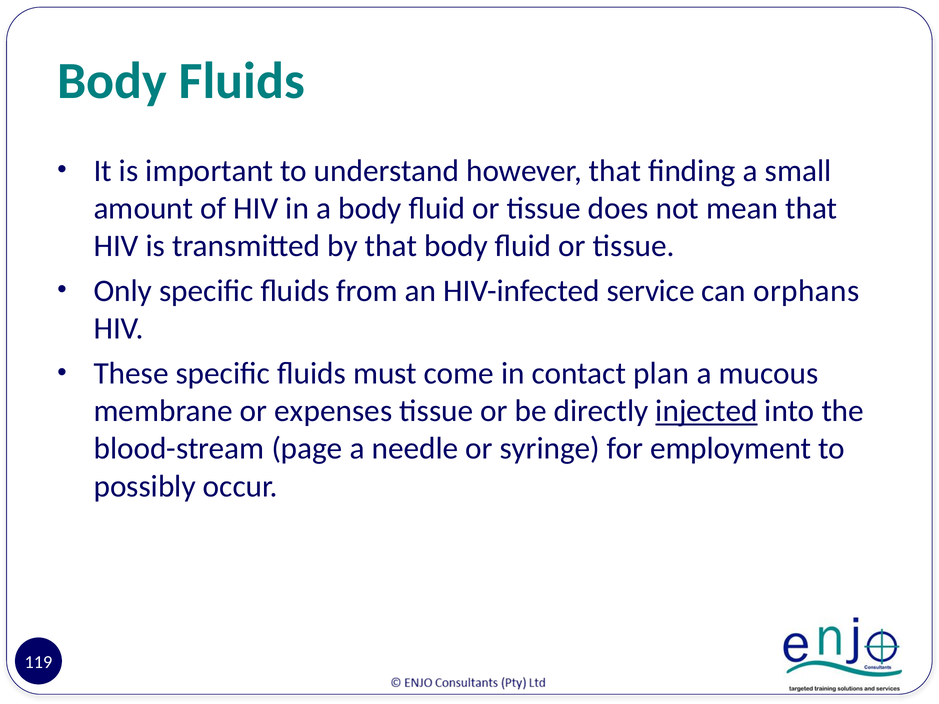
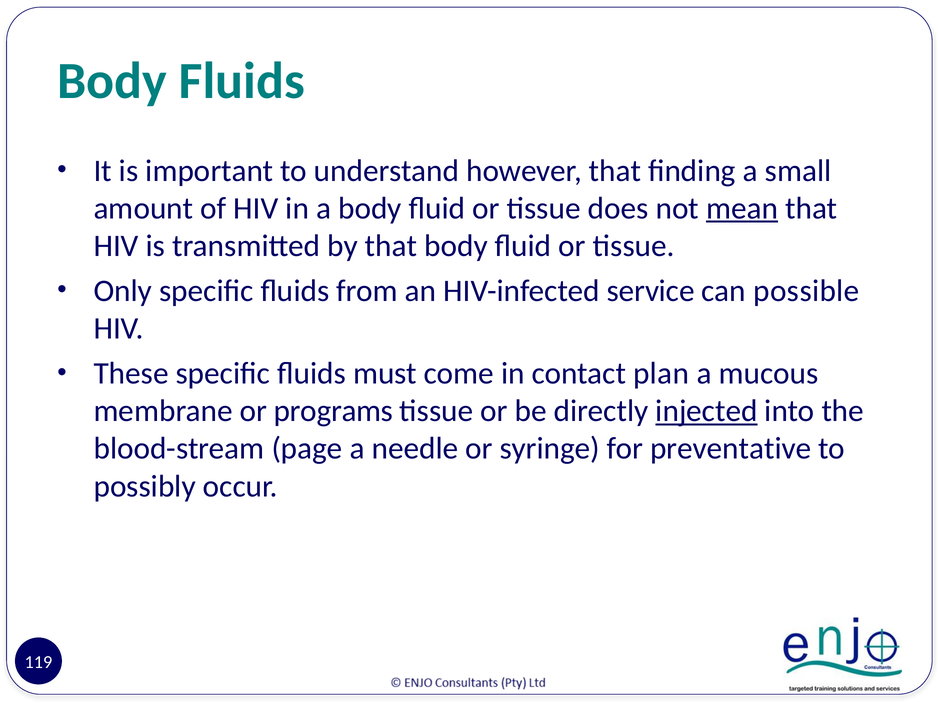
mean underline: none -> present (742, 208)
orphans: orphans -> possible (806, 291)
expenses: expenses -> programs (333, 411)
employment: employment -> preventative (731, 449)
